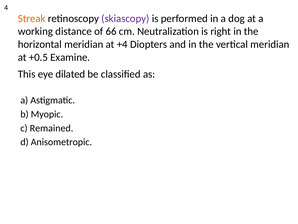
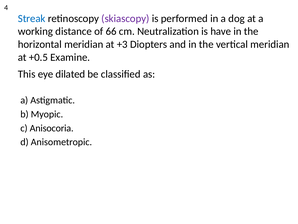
Streak colour: orange -> blue (32, 18)
right: right -> have (221, 31)
+4: +4 -> +3 (122, 44)
Remained: Remained -> Anisocoria (52, 128)
